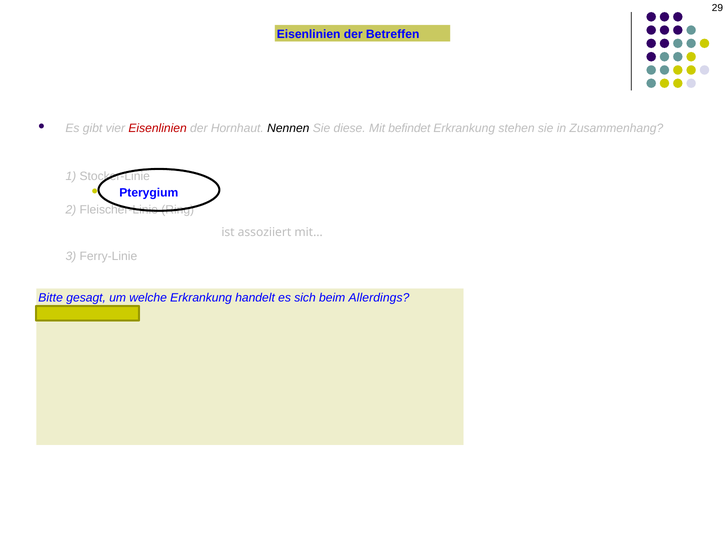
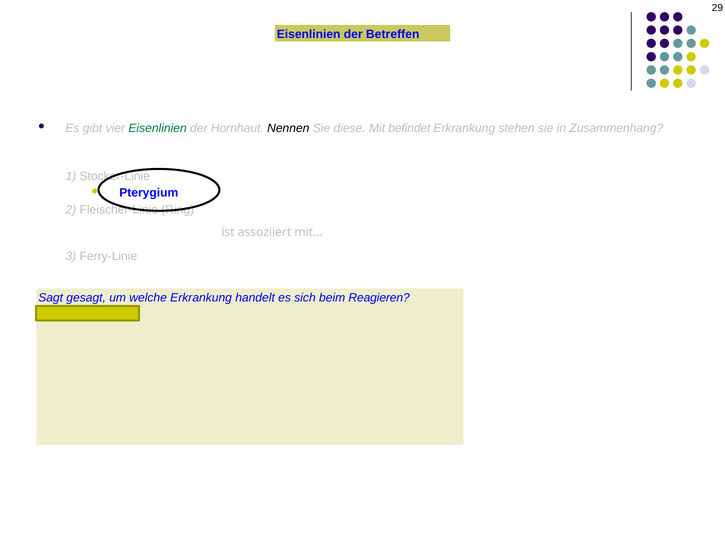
Eisenlinien colour: red -> green (158, 128)
Bitte: Bitte -> Sagt (51, 298)
Allerdings: Allerdings -> Reagieren (379, 298)
